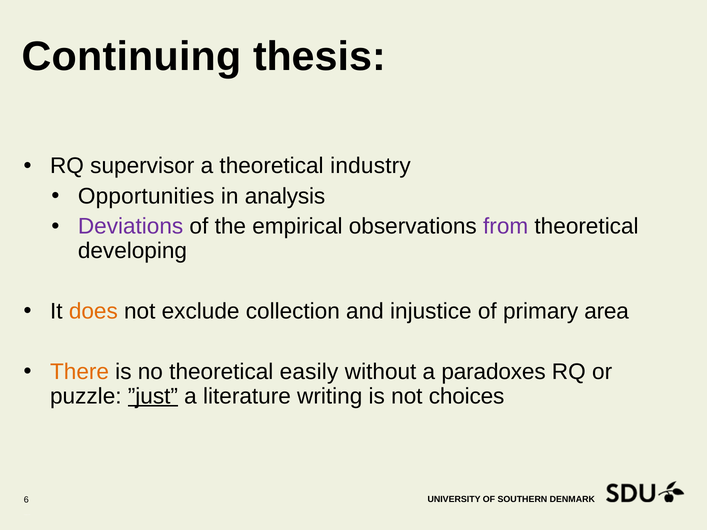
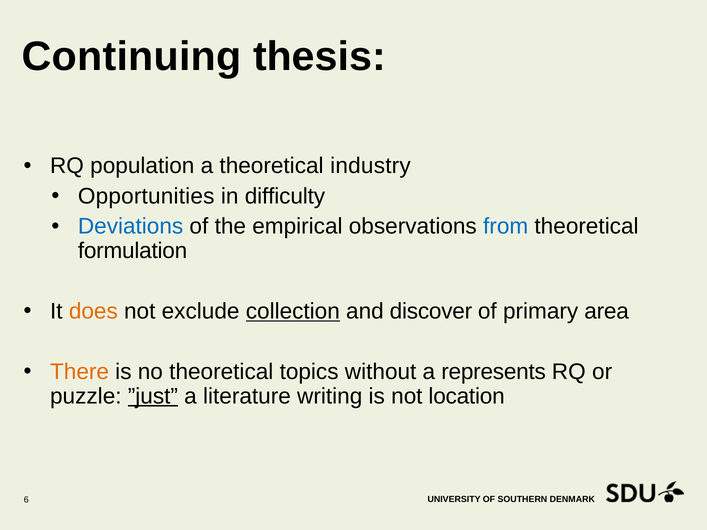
supervisor: supervisor -> population (142, 166)
analysis: analysis -> difficulty (285, 196)
Deviations colour: purple -> blue (131, 227)
from colour: purple -> blue (506, 227)
developing: developing -> formulation (133, 251)
collection underline: none -> present (293, 311)
injustice: injustice -> discover (431, 311)
easily: easily -> topics (309, 372)
paradoxes: paradoxes -> represents (494, 372)
choices: choices -> location (467, 396)
